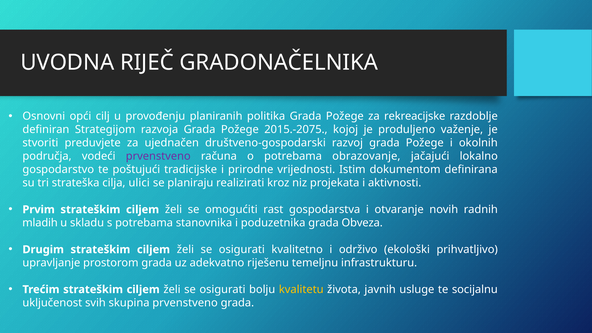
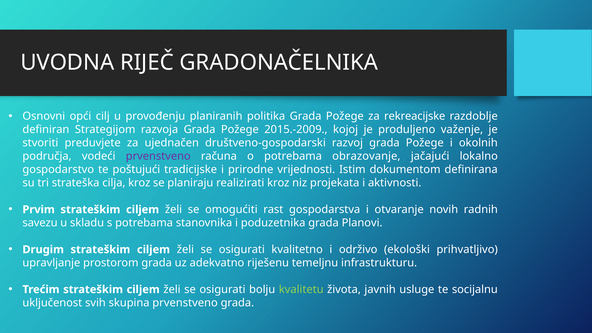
2015.-2075: 2015.-2075 -> 2015.-2009 (296, 130)
cilja ulici: ulici -> kroz (139, 183)
mladih: mladih -> savezu (40, 223)
Obveza: Obveza -> Planovi (362, 223)
kvalitetu colour: yellow -> light green (301, 289)
